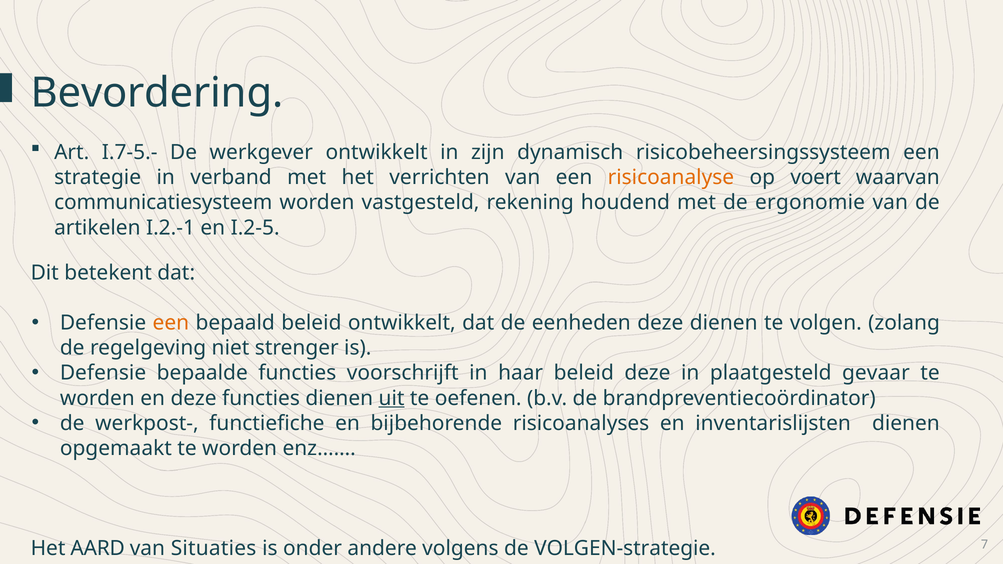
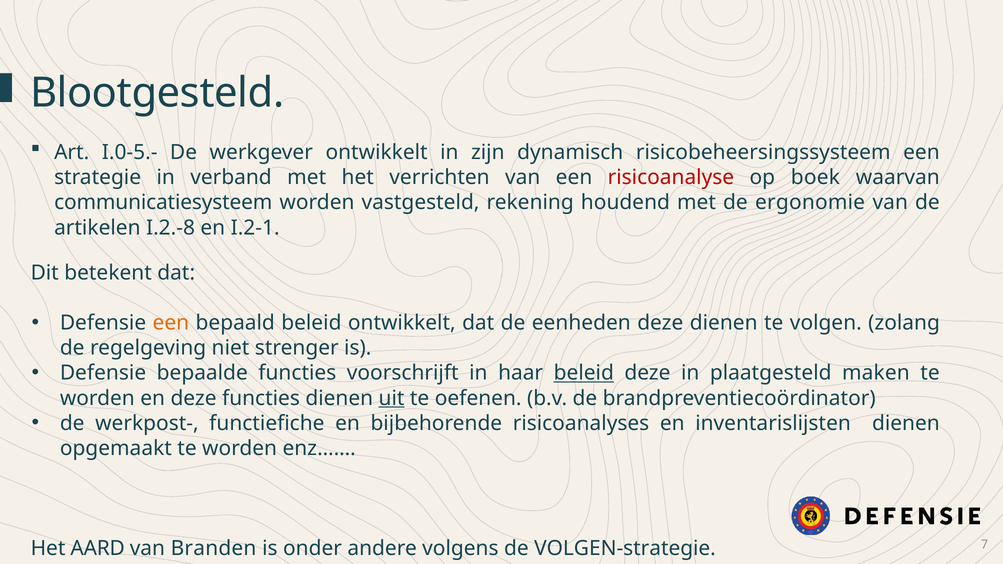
Bevordering: Bevordering -> Blootgesteld (157, 93)
I.7-5.-: I.7-5.- -> I.0-5.- (130, 152)
risicoanalyse colour: orange -> red (671, 178)
voert: voert -> boek (815, 178)
I.2.-1: I.2.-1 -> I.2.-8 (171, 228)
I.2-5: I.2-5 -> I.2-1 (255, 228)
beleid underline: none -> present (584, 373)
gevaar: gevaar -> maken (876, 373)
Situaties: Situaties -> Branden (214, 549)
